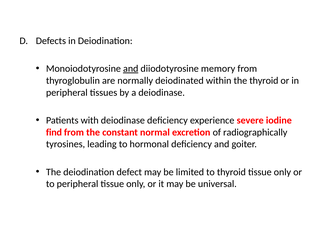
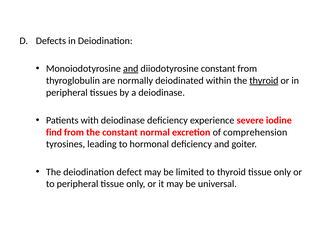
diiodotyrosine memory: memory -> constant (218, 69)
thyroid underline: none -> present (264, 81)
radiographically: radiographically -> comprehension (255, 133)
